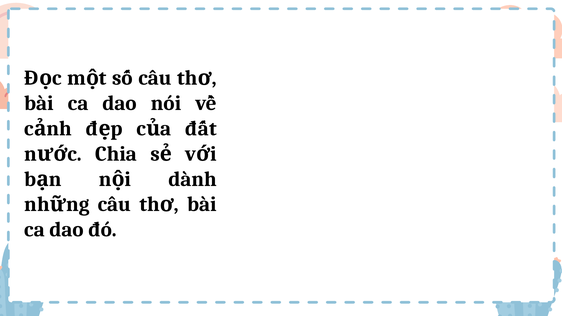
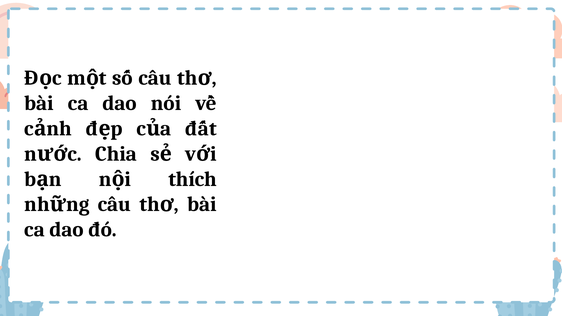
dành: dành -> thích (193, 179)
